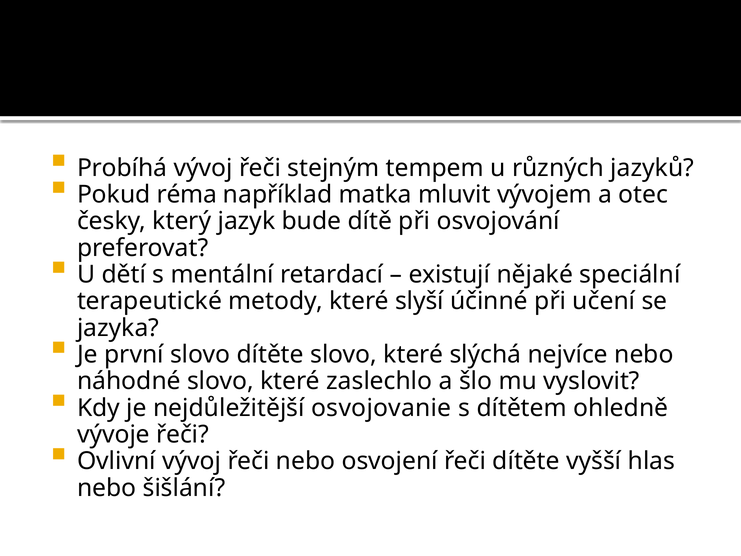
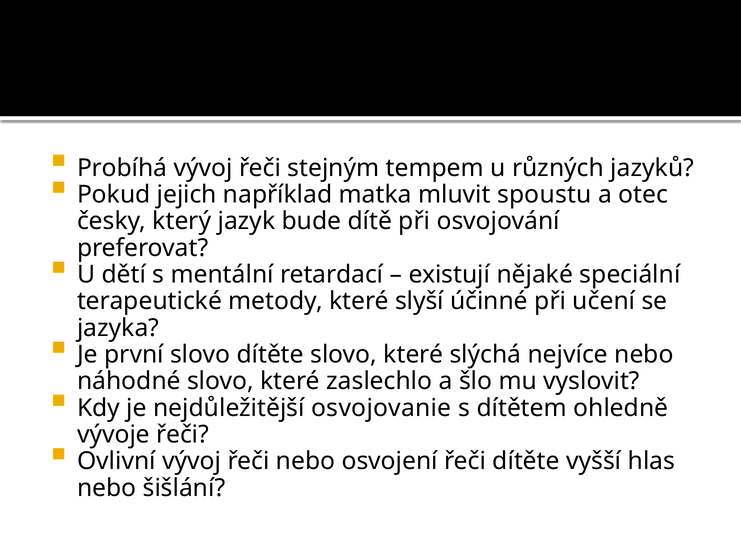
réma: réma -> jejich (187, 194)
vývojem: vývojem -> spoustu (544, 194)
